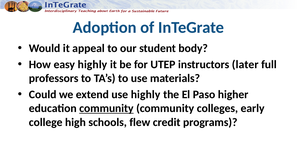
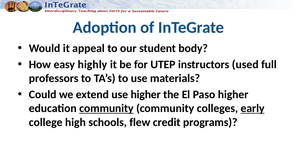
later: later -> used (245, 64)
use highly: highly -> higher (146, 95)
early underline: none -> present (253, 108)
